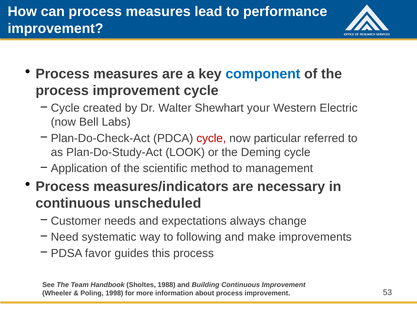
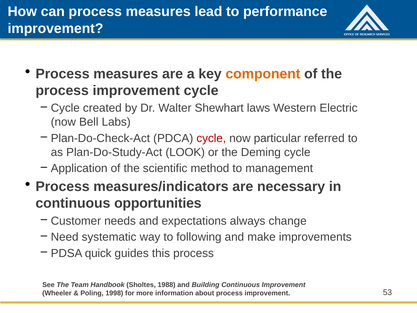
component colour: blue -> orange (263, 74)
your: your -> laws (258, 108)
unscheduled: unscheduled -> opportunities (158, 203)
favor: favor -> quick (98, 253)
